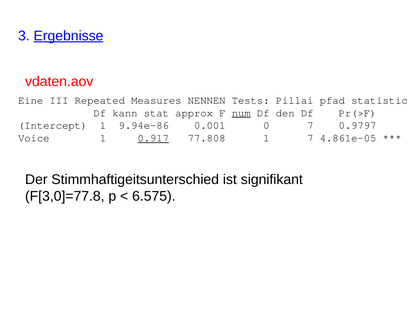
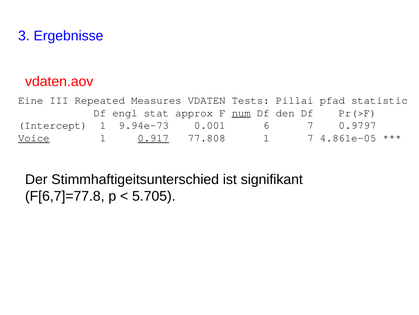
Ergebnisse underline: present -> none (68, 36)
NENNEN: NENNEN -> VDATEN (207, 100)
kann: kann -> engl (125, 113)
9.94e-86: 9.94e-86 -> 9.94e-73 (144, 125)
0: 0 -> 6 (266, 125)
Voice underline: none -> present (34, 138)
F[3,0]=77.8: F[3,0]=77.8 -> F[6,7]=77.8 (65, 196)
6.575: 6.575 -> 5.705 (154, 196)
